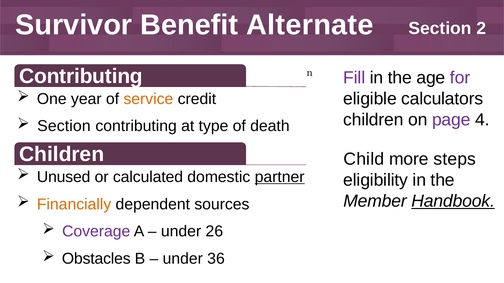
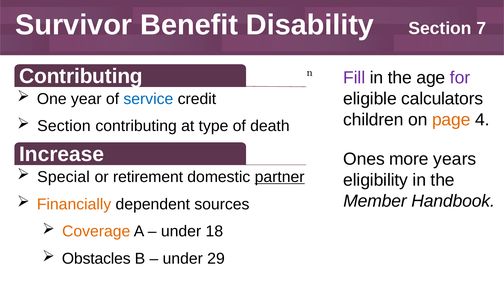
Alternate: Alternate -> Disability (310, 25)
2: 2 -> 7 (481, 28)
service colour: orange -> blue (148, 99)
page colour: purple -> orange (451, 120)
Children: Children -> Increase (62, 154)
Child: Child -> Ones (364, 159)
steps: steps -> years (455, 159)
Unused: Unused -> Special (63, 177)
calculated: calculated -> retirement (148, 177)
Handbook underline: present -> none (453, 201)
Coverage colour: purple -> orange (96, 232)
26: 26 -> 18 (214, 232)
36: 36 -> 29 (216, 259)
